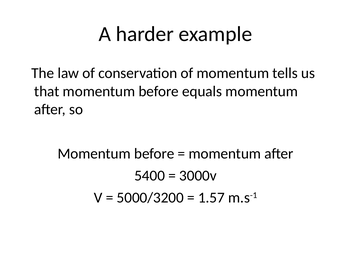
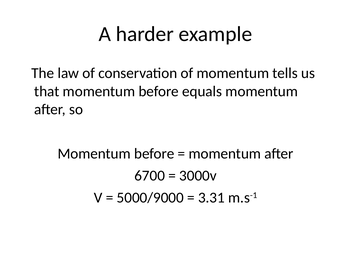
5400: 5400 -> 6700 (150, 176)
5000/3200: 5000/3200 -> 5000/9000 (150, 198)
1.57: 1.57 -> 3.31 (211, 198)
